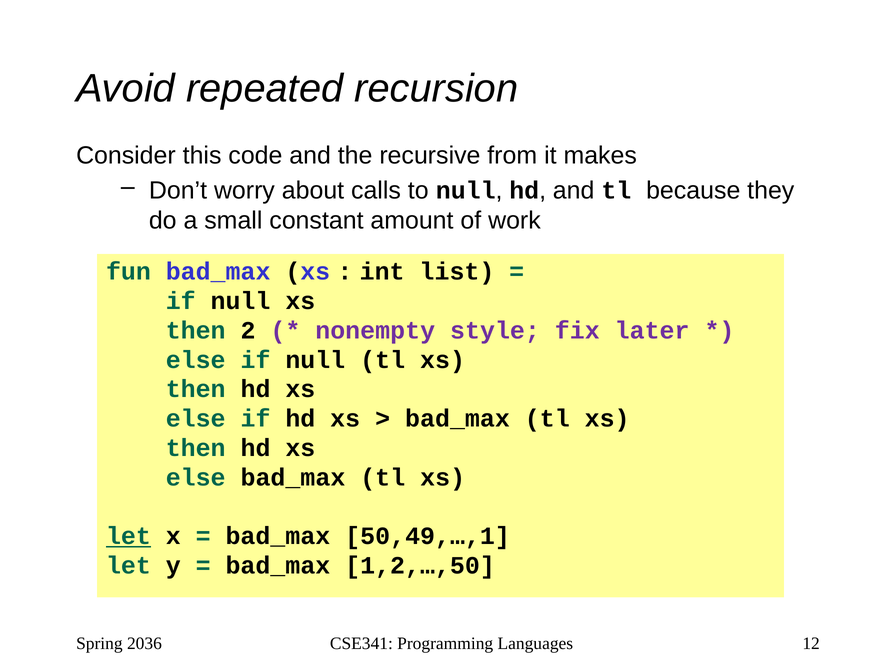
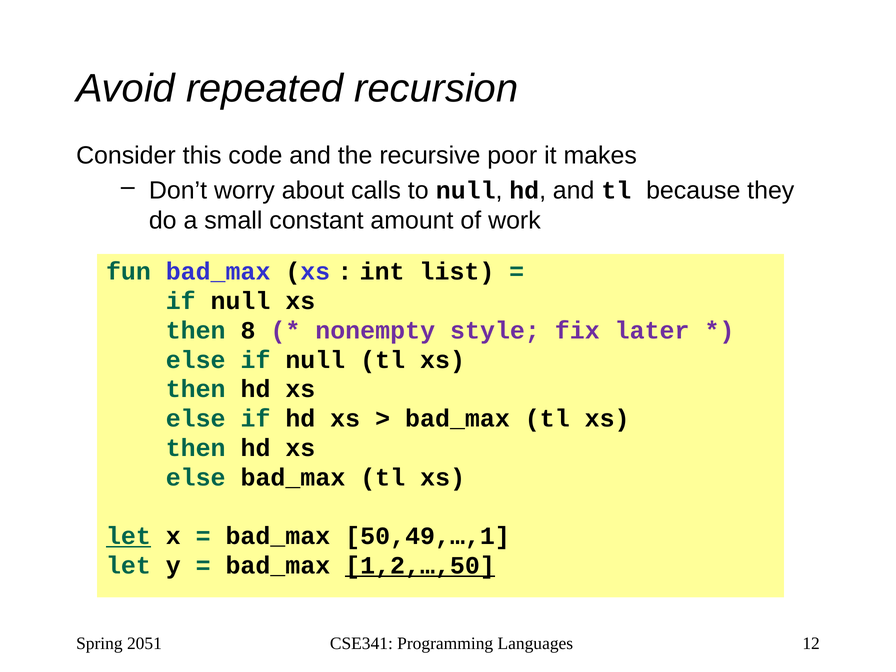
from: from -> poor (512, 156)
2: 2 -> 8 (248, 330)
1,2,…,50 underline: none -> present (420, 566)
2036: 2036 -> 2051 (144, 643)
